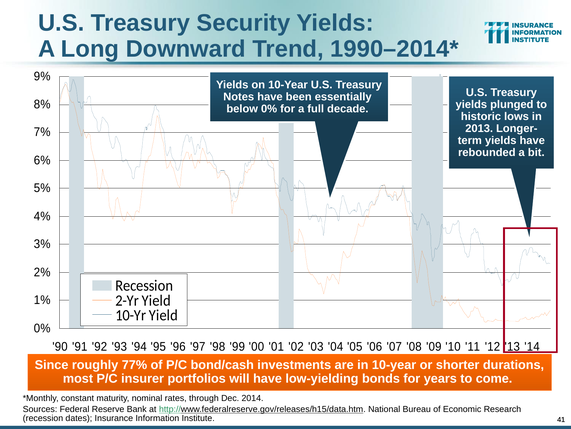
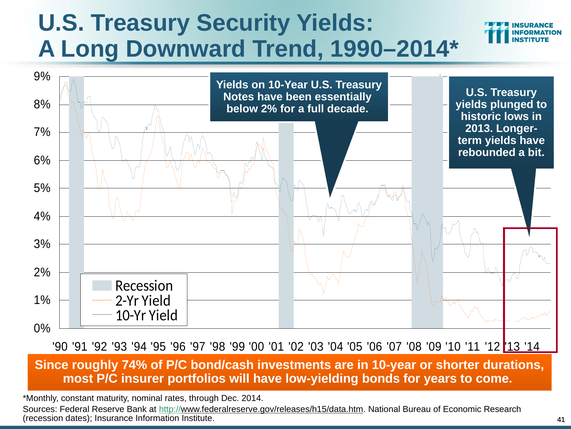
below 0%: 0% -> 2% (269, 109)
77%: 77% -> 74% (134, 364)
